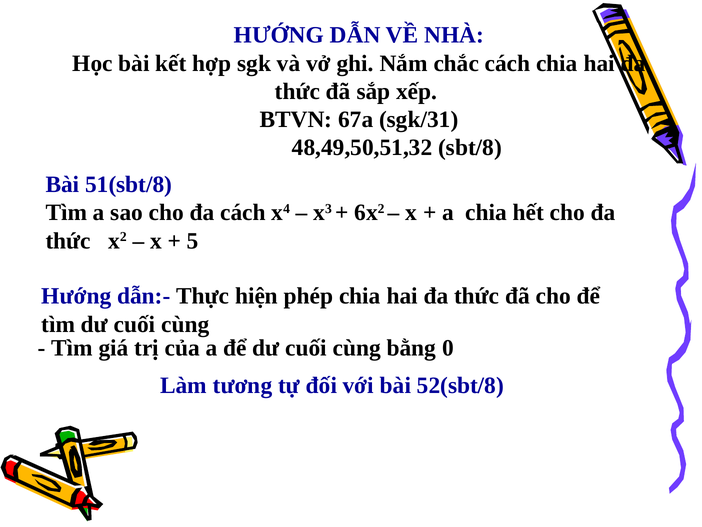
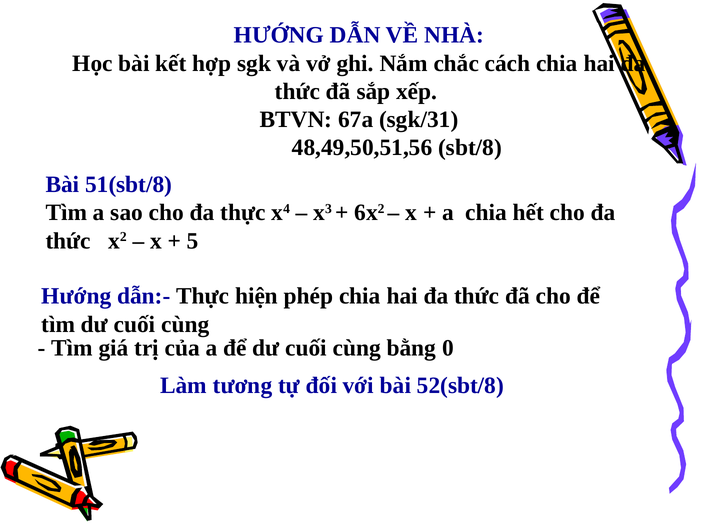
48,49,50,51,32: 48,49,50,51,32 -> 48,49,50,51,56 (362, 147)
đa cách: cách -> thực (243, 212)
